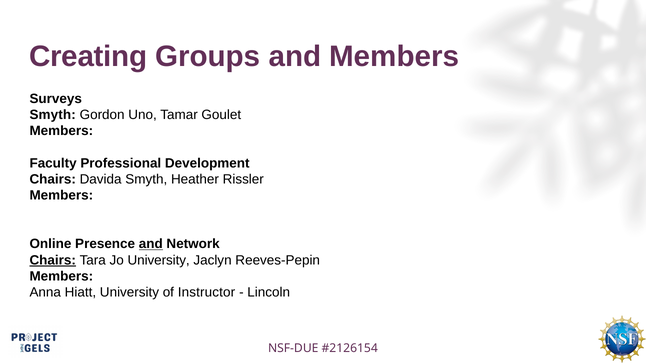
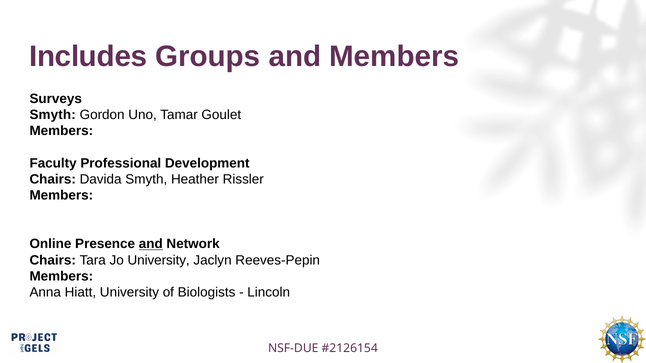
Creating: Creating -> Includes (88, 57)
Chairs underline: present -> none (53, 260)
Instructor: Instructor -> Biologists (207, 293)
